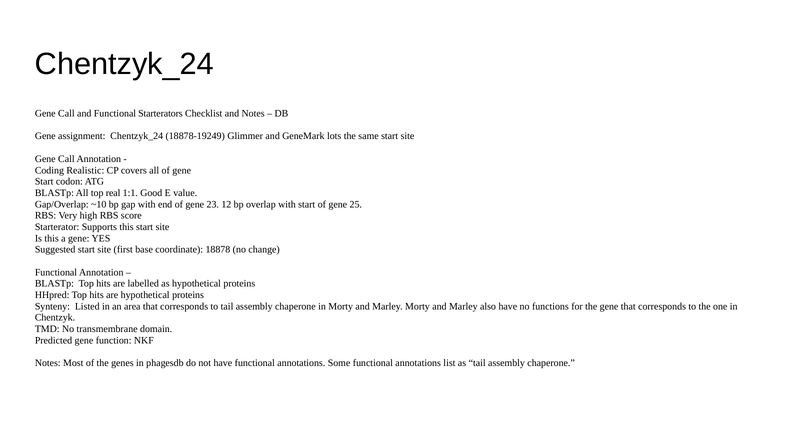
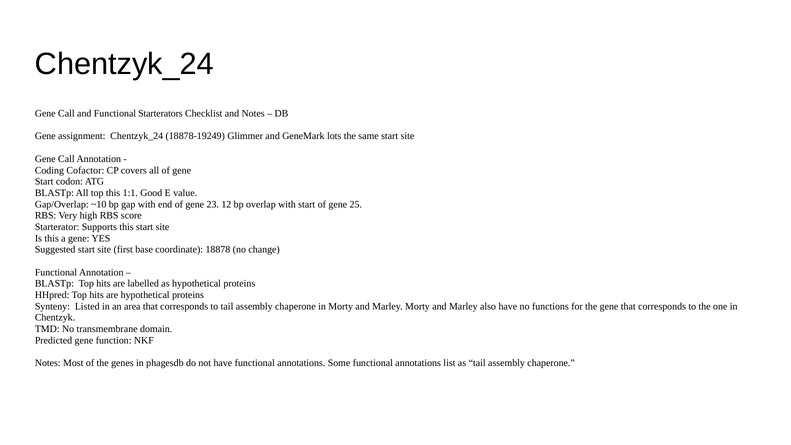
Realistic: Realistic -> Cofactor (85, 170)
top real: real -> this (113, 193)
